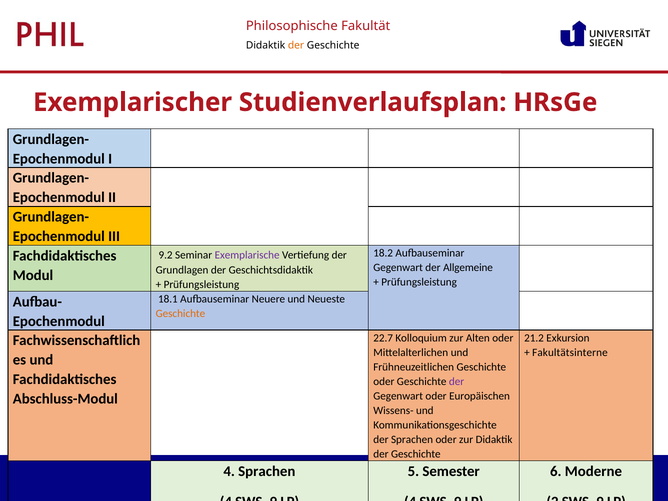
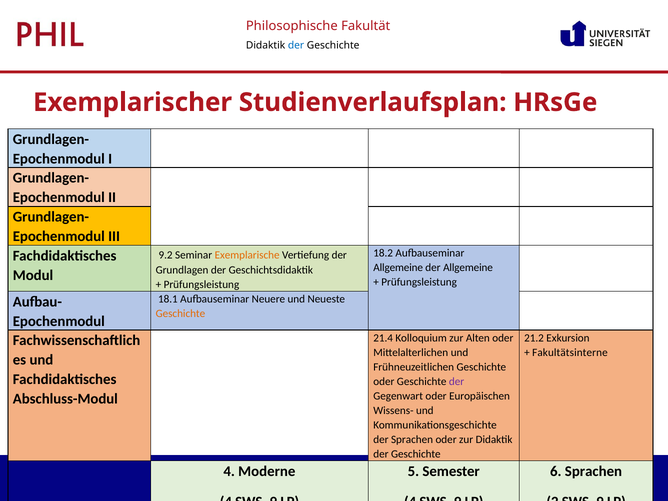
der colour: orange -> blue (296, 46)
Exemplarische colour: purple -> orange (247, 255)
Gegenwart: Gegenwart -> Allgemeine (398, 268)
22.7: 22.7 -> 21.4 (383, 338)
4 Sprachen: Sprachen -> Moderne (267, 471)
6 Moderne: Moderne -> Sprachen (593, 471)
